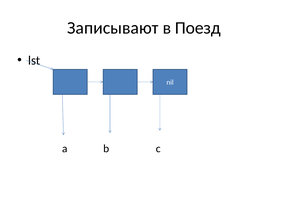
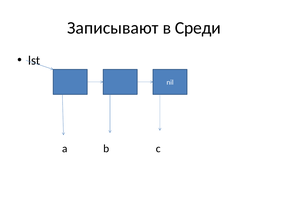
Поезд: Поезд -> Среди (198, 28)
